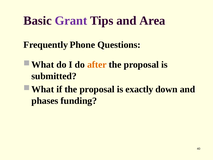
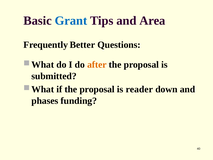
Grant colour: purple -> blue (71, 21)
Phone: Phone -> Better (82, 45)
exactly: exactly -> reader (139, 89)
